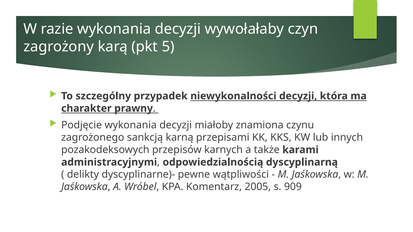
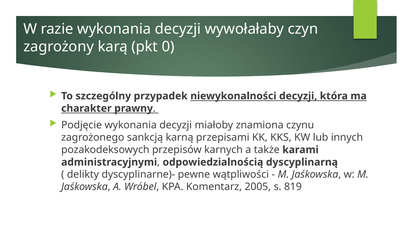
5: 5 -> 0 (168, 47)
909: 909 -> 819 (293, 187)
